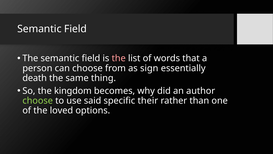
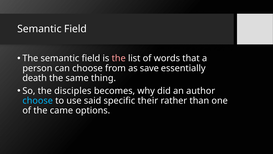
sign: sign -> save (149, 68)
kingdom: kingdom -> disciples (73, 91)
choose colour: light green -> light blue (38, 100)
loved: loved -> came (61, 110)
